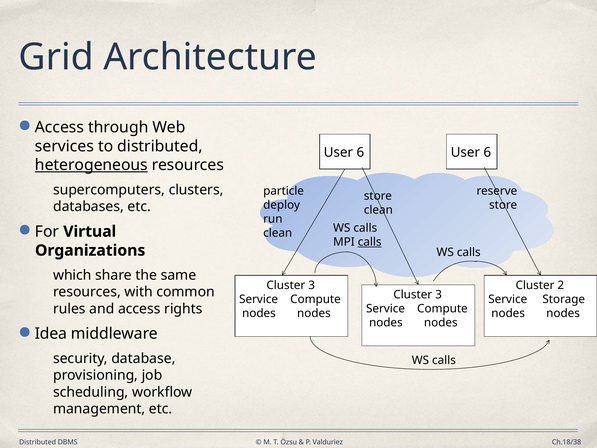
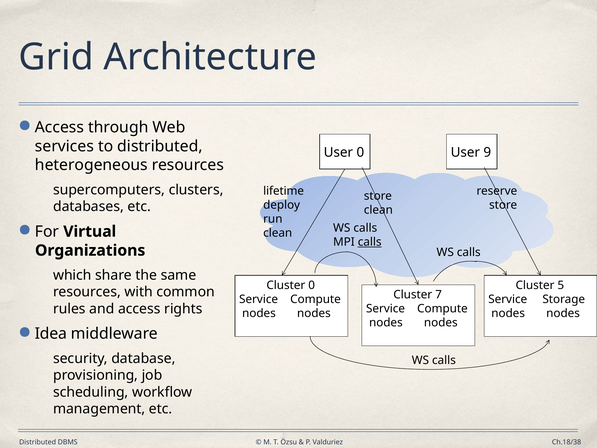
6: 6 -> 0 (360, 152)
6: 6 -> 9 (487, 152)
heterogeneous underline: present -> none (91, 165)
particle: particle -> lifetime (284, 191)
3: 3 -> 0 (312, 285)
2: 2 -> 5 (561, 285)
3: 3 -> 7 (439, 294)
